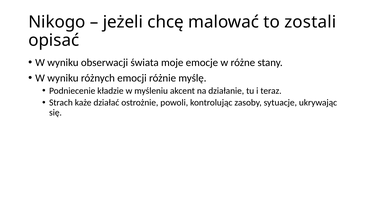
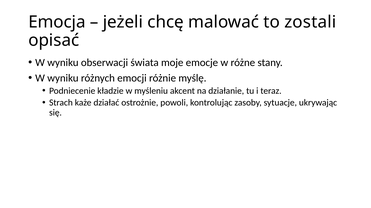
Nikogo: Nikogo -> Emocja (57, 22)
